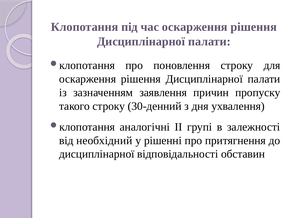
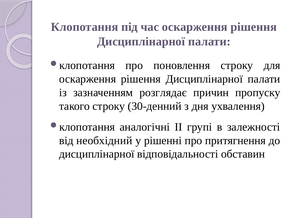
заявлення: заявлення -> розглядає (163, 93)
